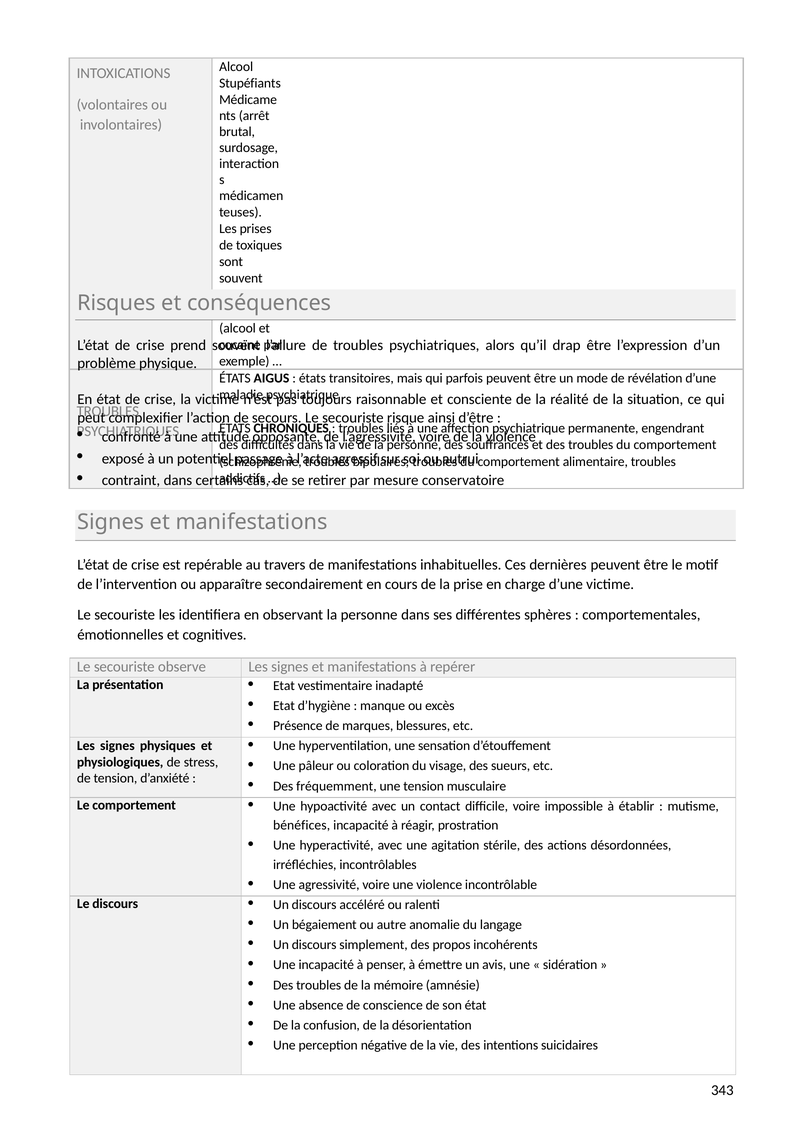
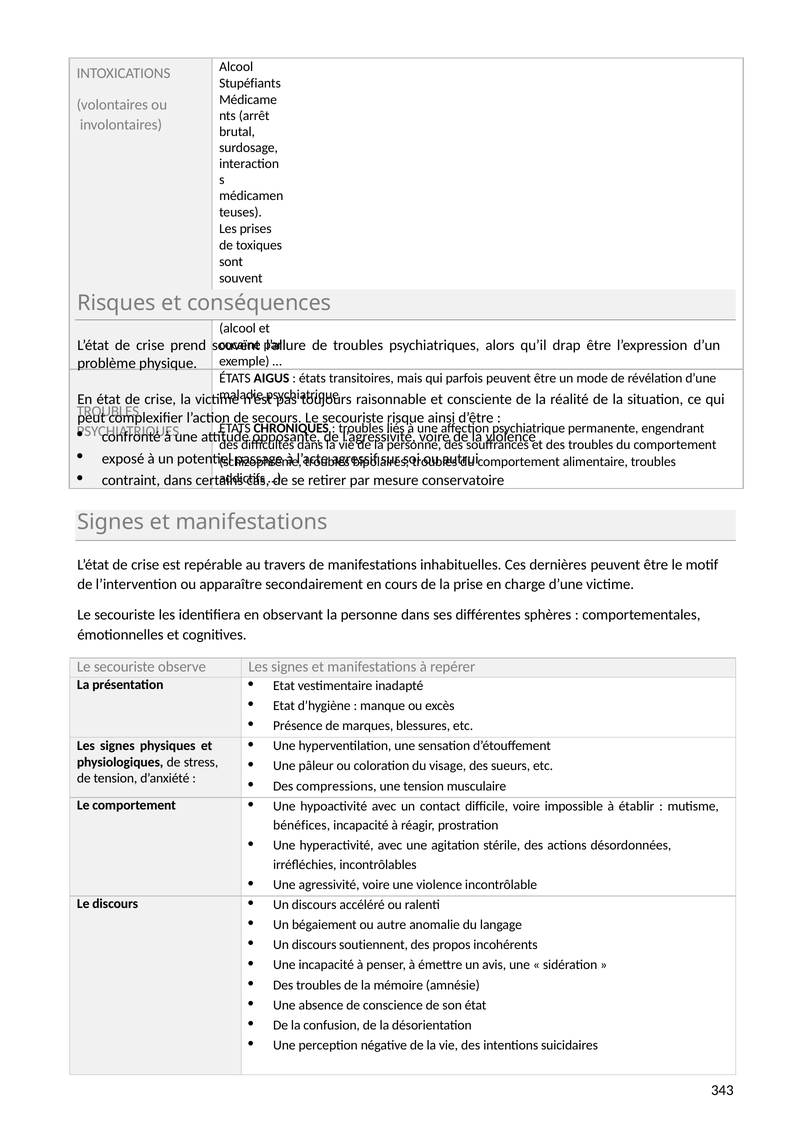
fréquemment: fréquemment -> compressions (336, 786)
simplement: simplement -> soutiennent (374, 945)
